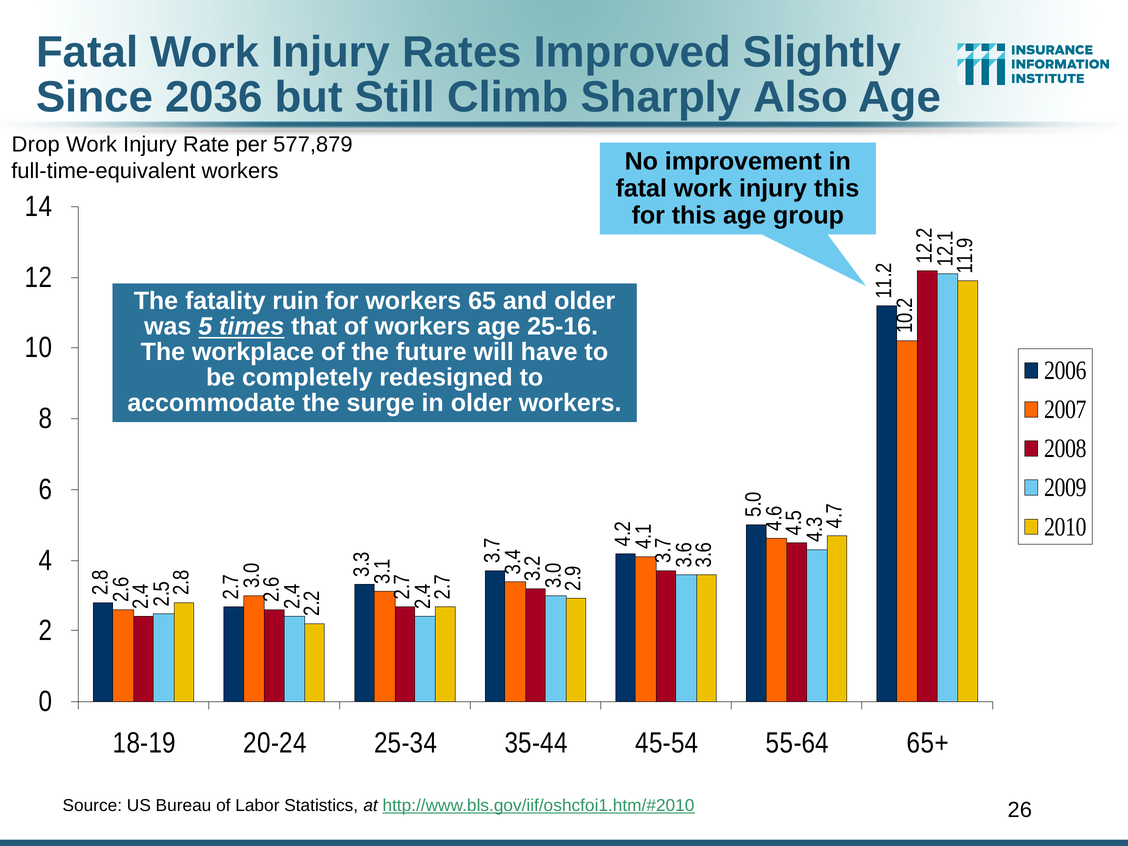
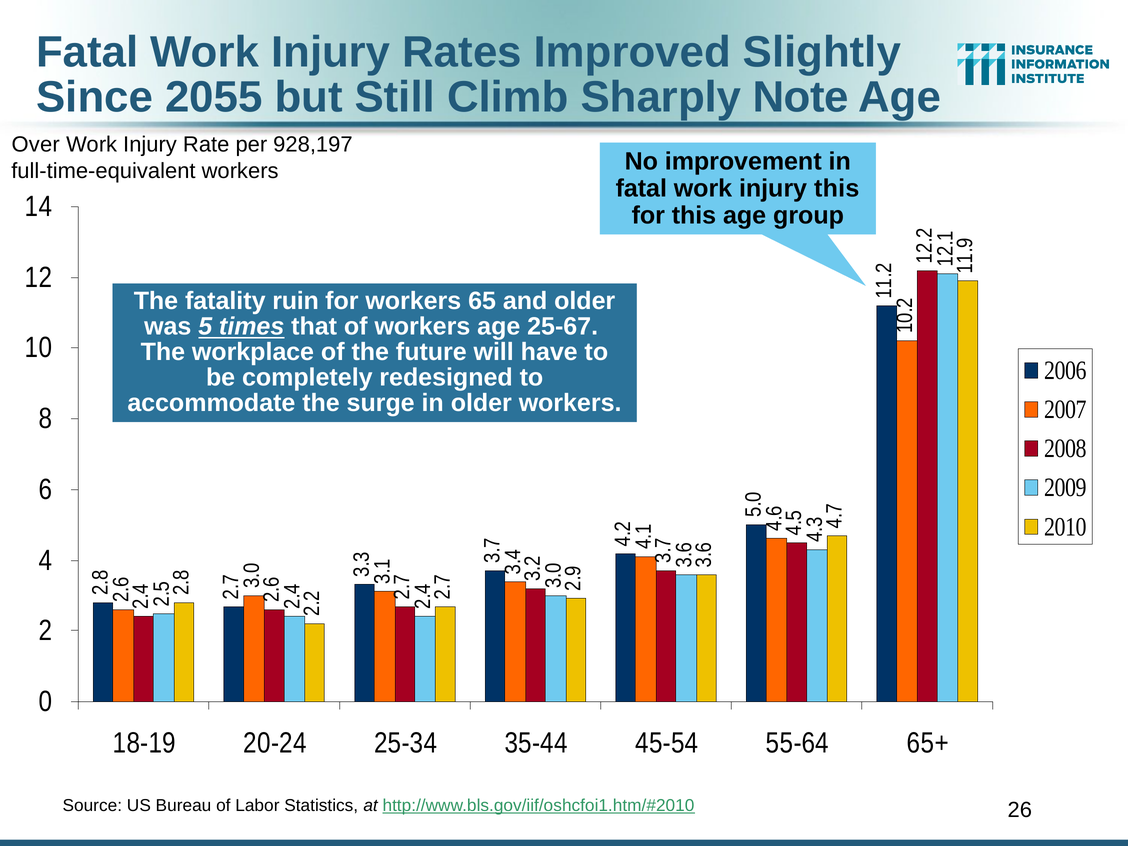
2036: 2036 -> 2055 (214, 97)
Also: Also -> Note (801, 97)
Drop: Drop -> Over (36, 145)
577,879: 577,879 -> 928,197 (313, 145)
25-16: 25-16 -> 25-67 (563, 327)
